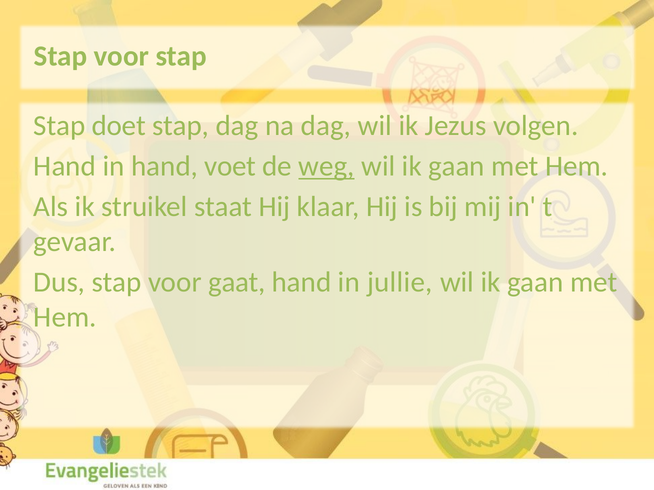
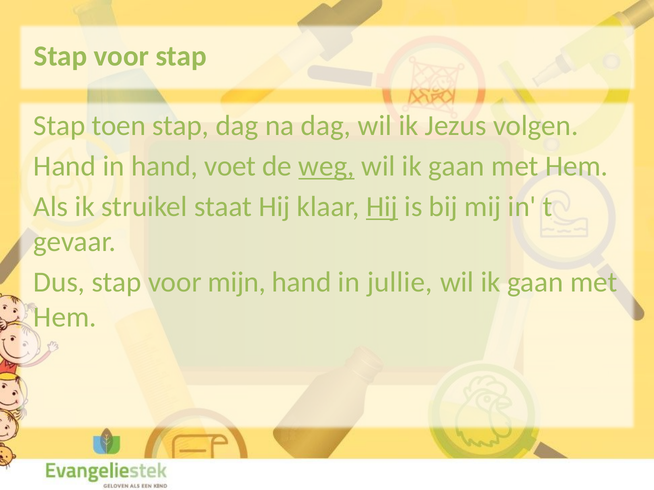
doet: doet -> toen (119, 126)
Hij underline: none -> present (382, 207)
gaat: gaat -> mijn (237, 283)
